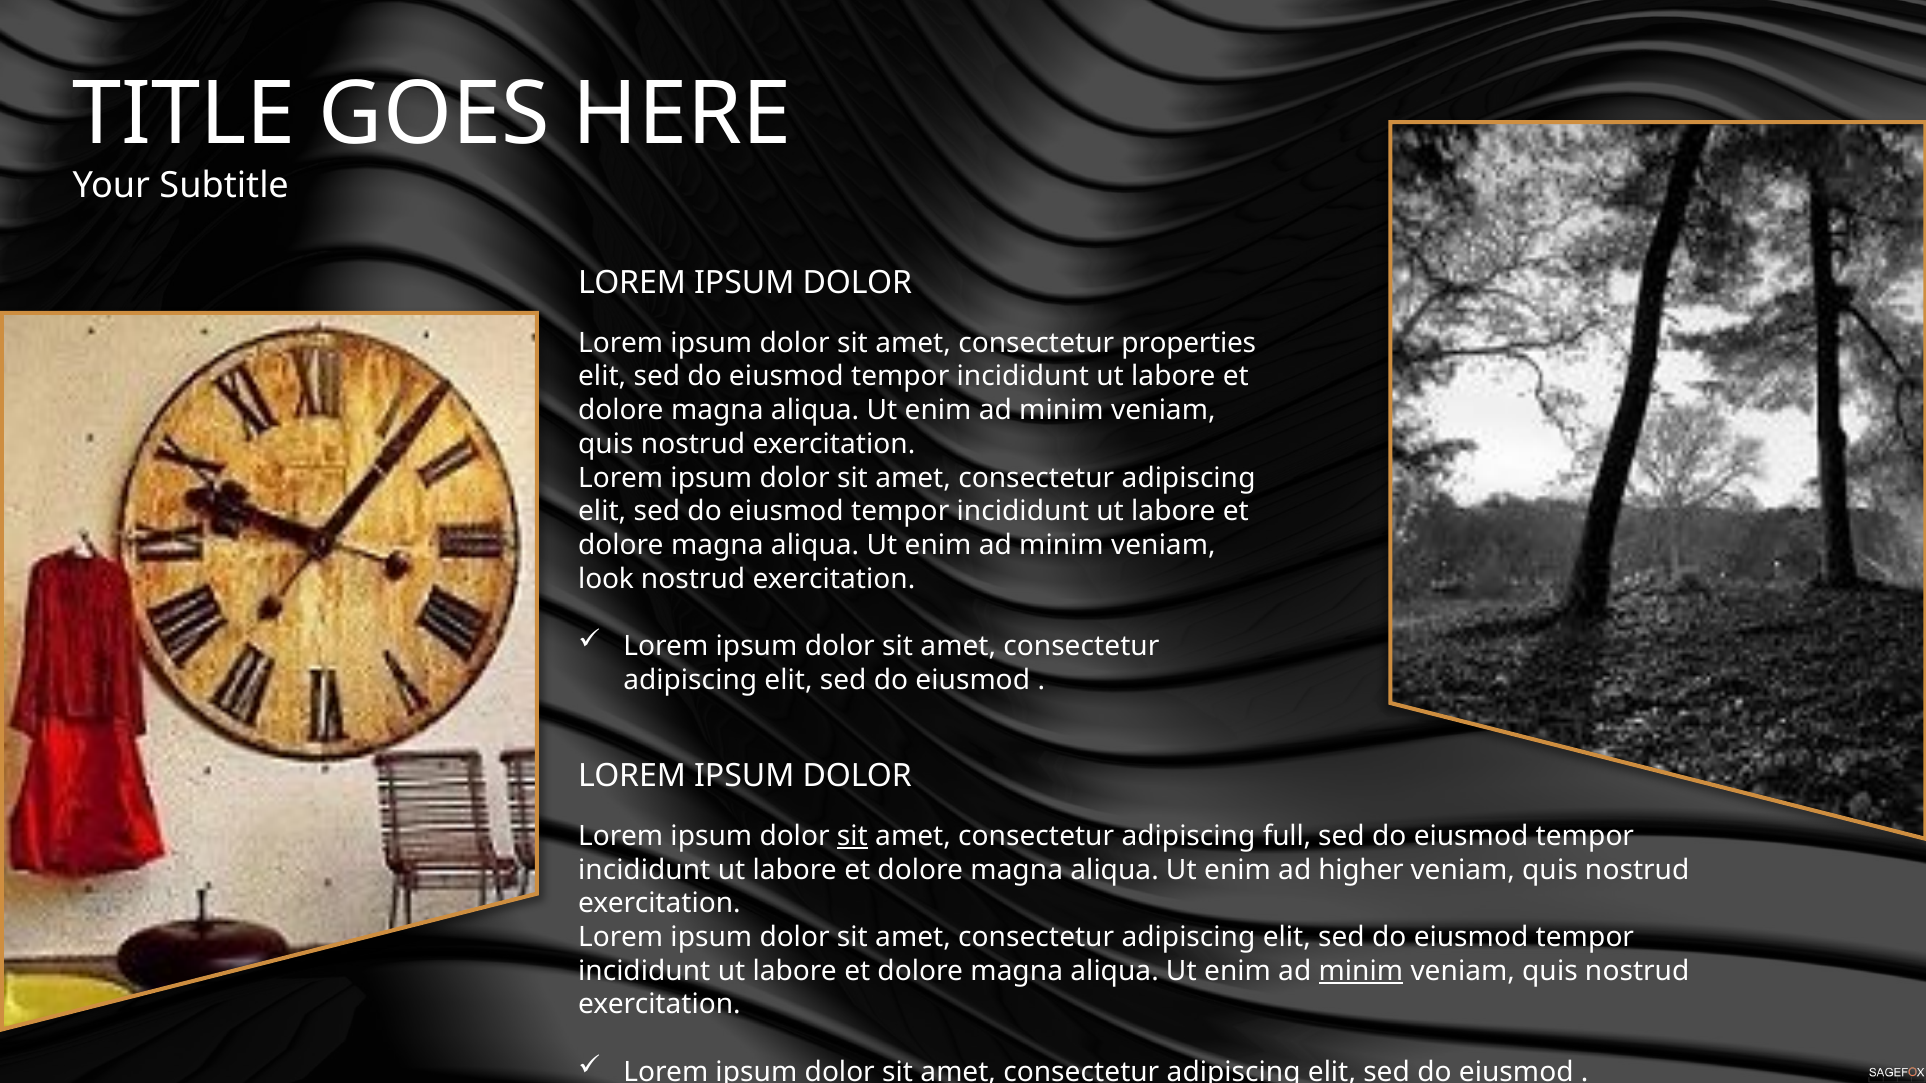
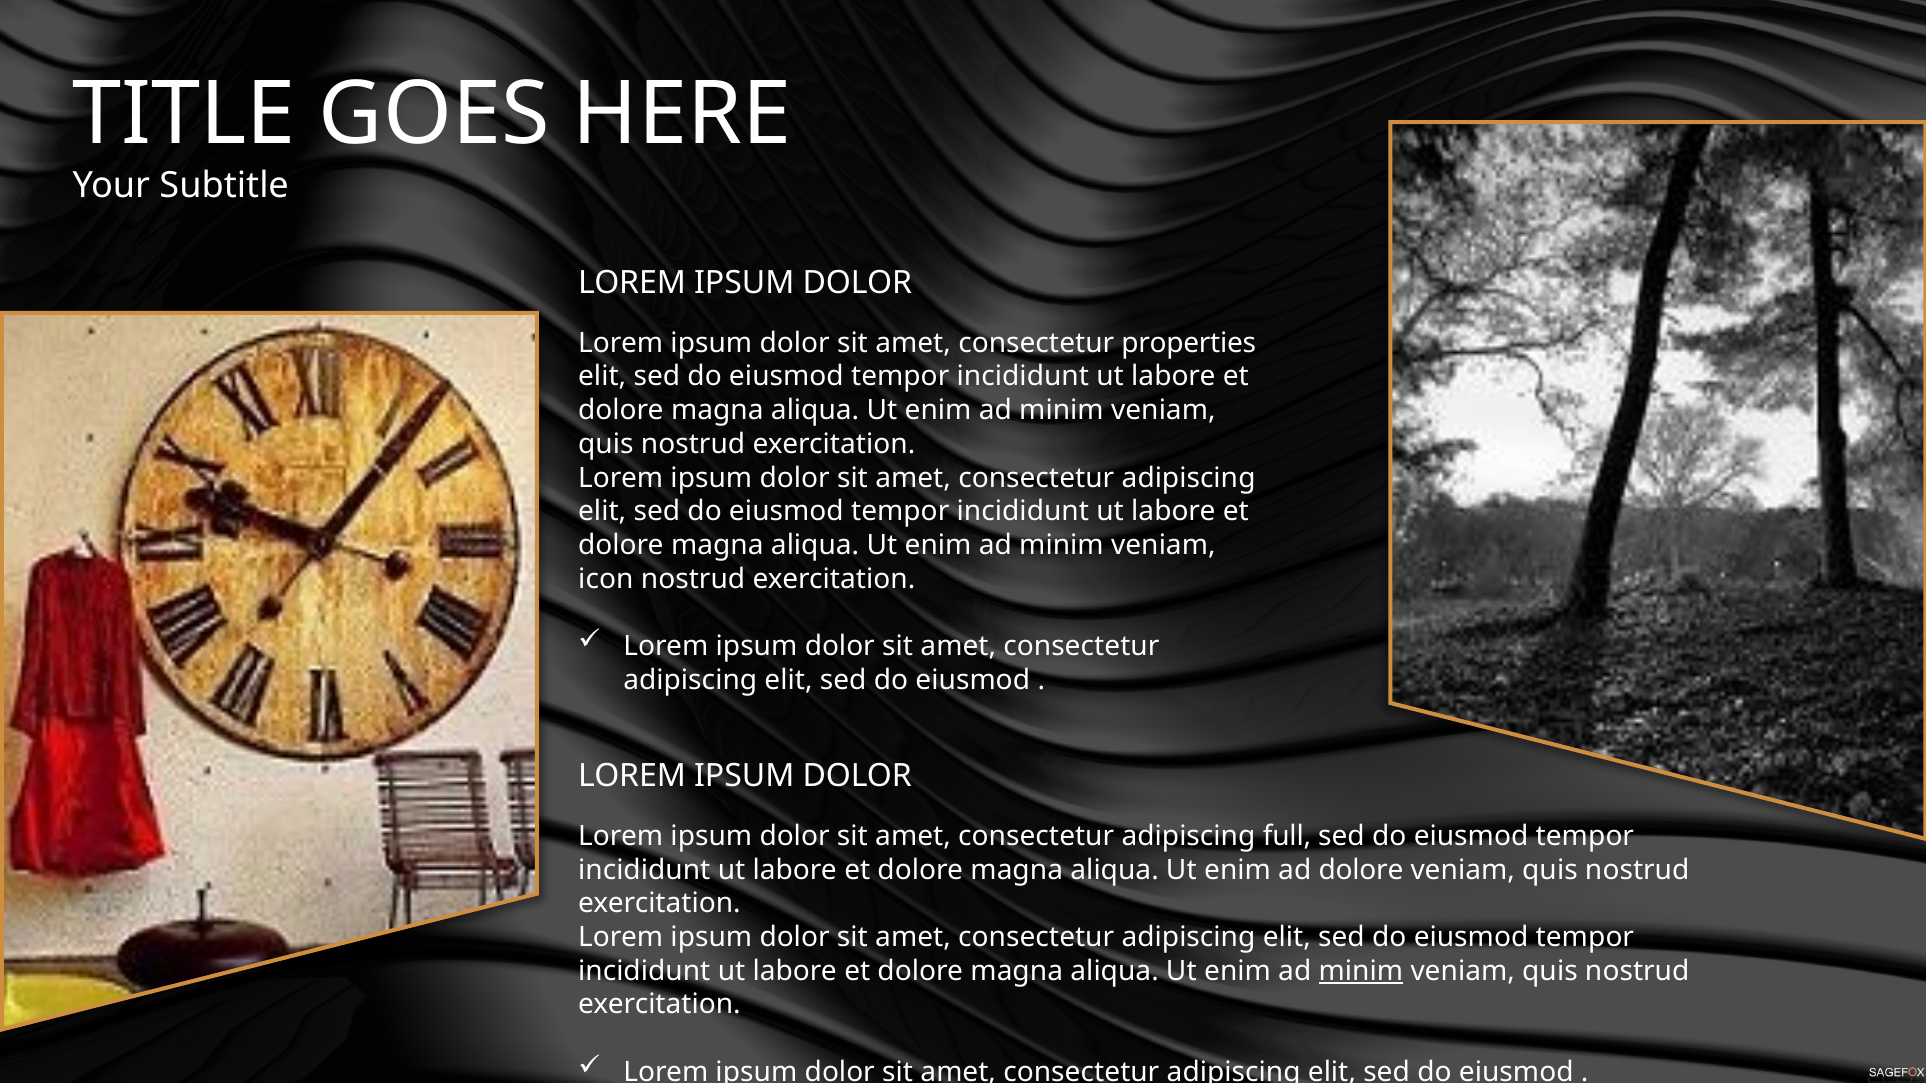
look: look -> icon (606, 579)
sit underline: present -> none (852, 836)
ad higher: higher -> dolore (1361, 870)
